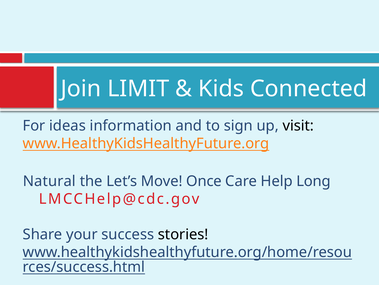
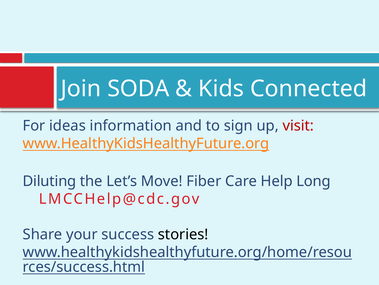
LIMIT: LIMIT -> SODA (138, 88)
visit colour: black -> red (298, 125)
Natural: Natural -> Diluting (49, 181)
Once: Once -> Fiber (204, 181)
